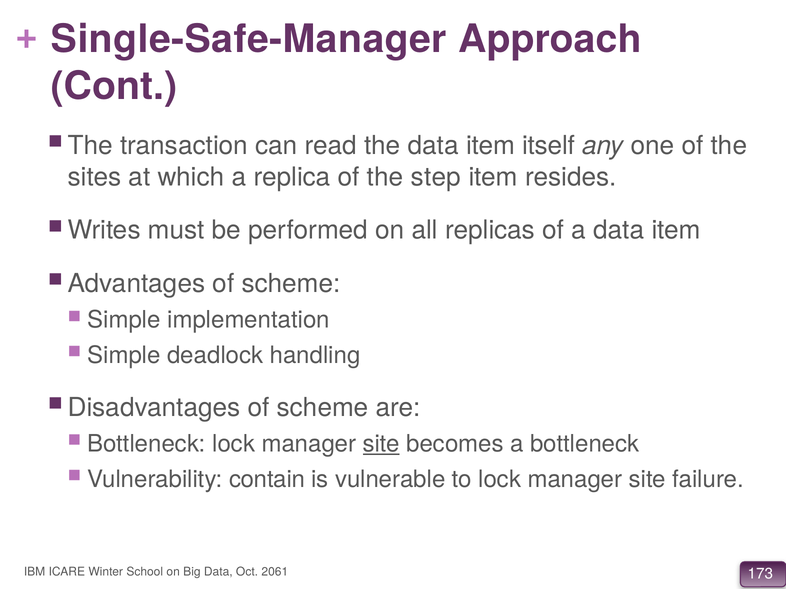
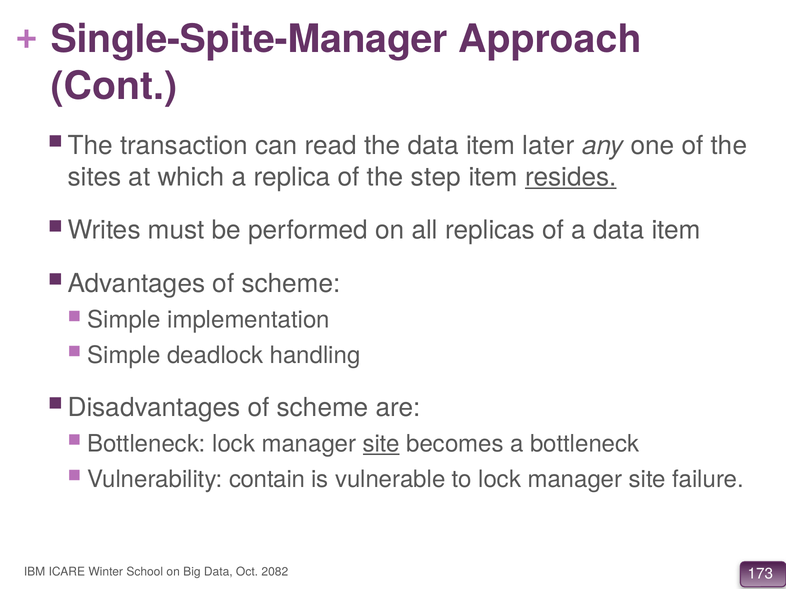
Single-Safe-Manager: Single-Safe-Manager -> Single-Spite-Manager (249, 39)
itself: itself -> later (548, 146)
resides underline: none -> present (571, 177)
2061: 2061 -> 2082 (275, 572)
